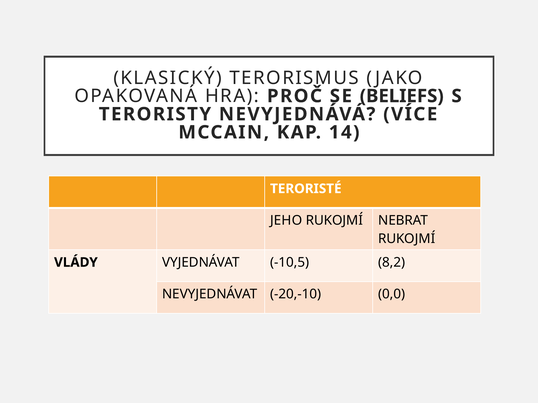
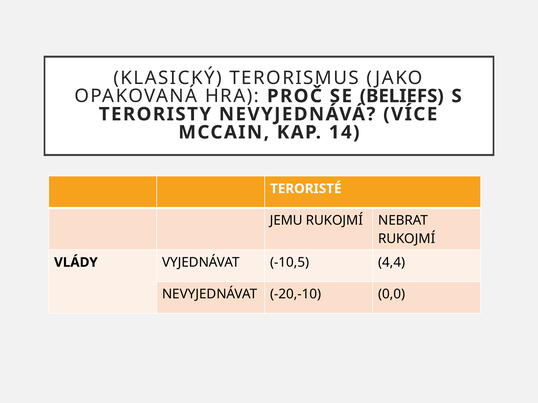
JEHO: JEHO -> JEMU (286, 221)
8,2: 8,2 -> 4,4 (392, 263)
